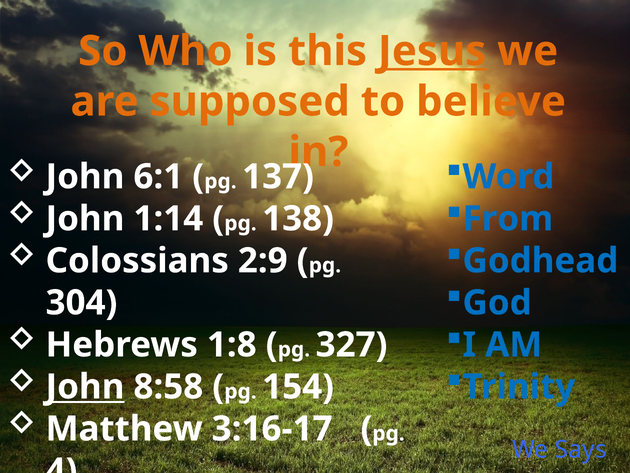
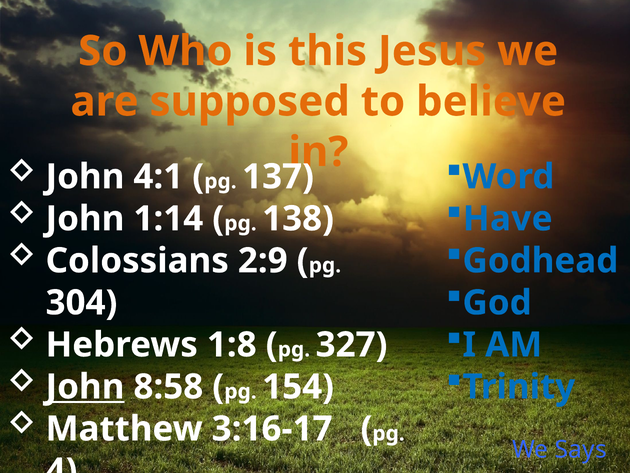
Jesus underline: present -> none (432, 51)
6:1: 6:1 -> 4:1 (158, 177)
From: From -> Have (508, 219)
